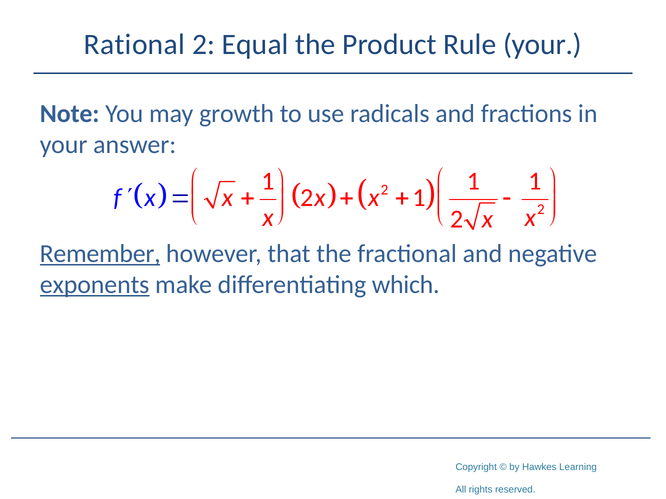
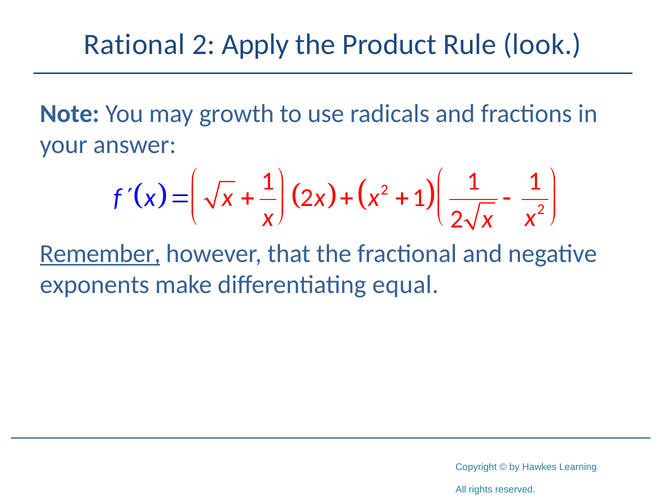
Equal: Equal -> Apply (255, 45)
Rule your: your -> look (542, 45)
exponents underline: present -> none (95, 285)
which: which -> equal (405, 285)
